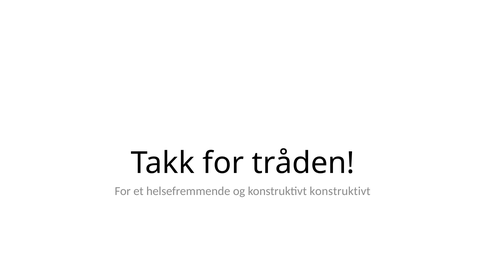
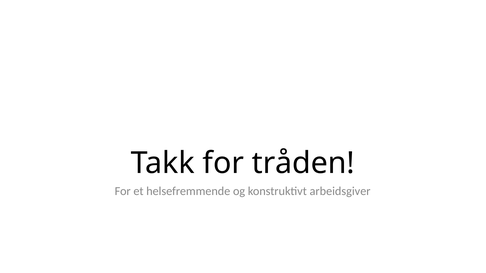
konstruktivt konstruktivt: konstruktivt -> arbeidsgiver (340, 191)
